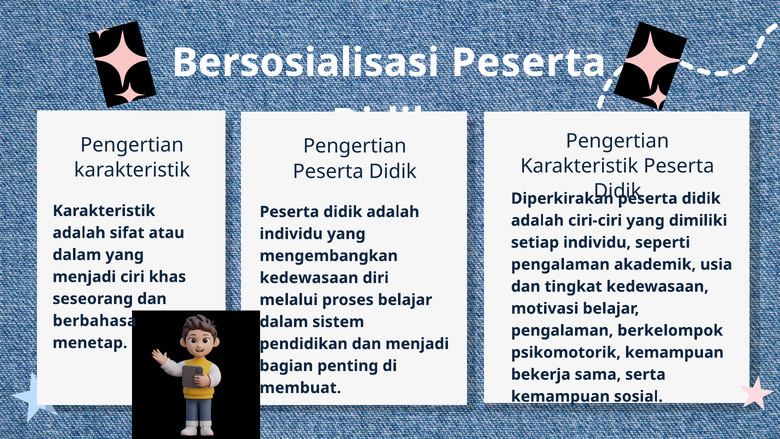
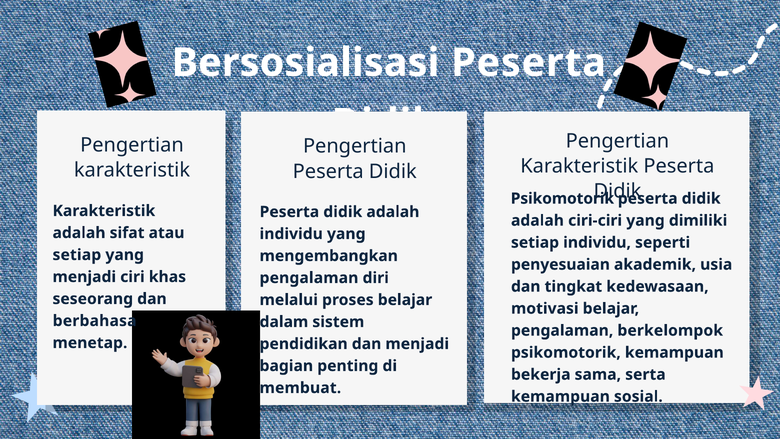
Diperkirakan: Diperkirakan -> Psikomotorik (562, 198)
dalam: dalam -> setiap (77, 255)
pengalaman: pengalaman -> penyesuaian (560, 264)
kedewasaan: kedewasaan -> pengalaman (309, 278)
